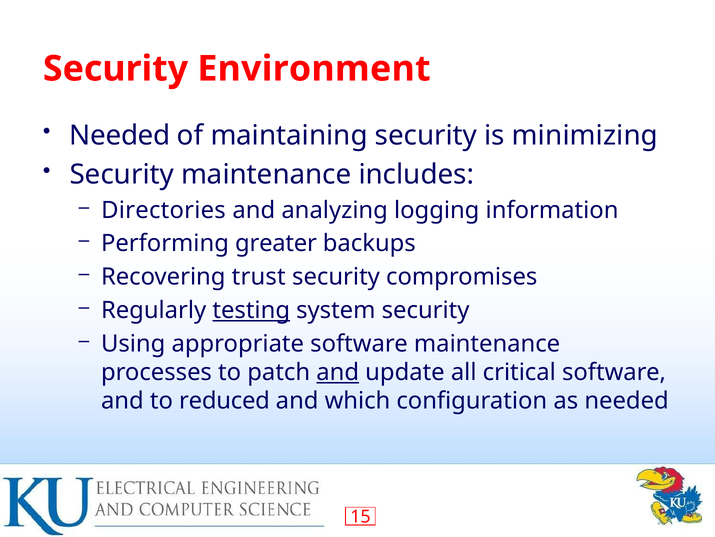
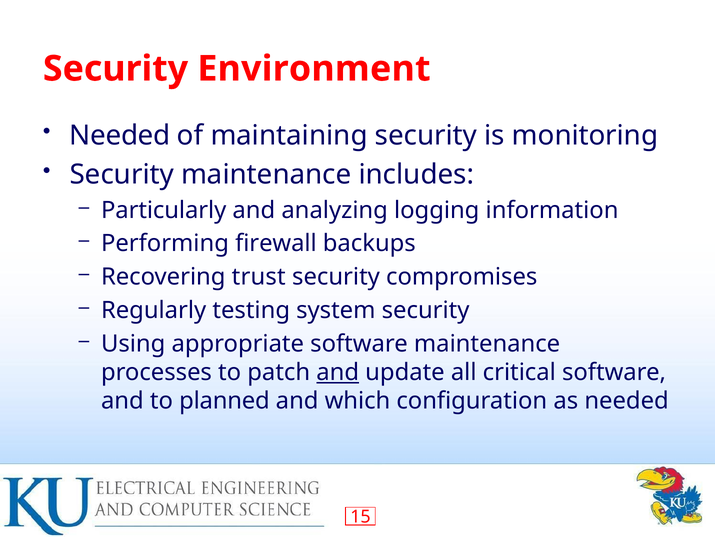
minimizing: minimizing -> monitoring (585, 135)
Directories: Directories -> Particularly (164, 210)
greater: greater -> firewall (276, 243)
testing underline: present -> none (251, 310)
reduced: reduced -> planned (224, 400)
